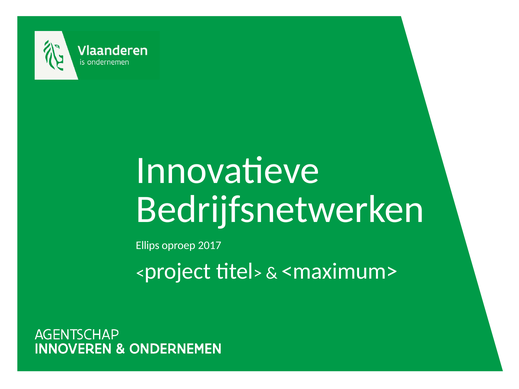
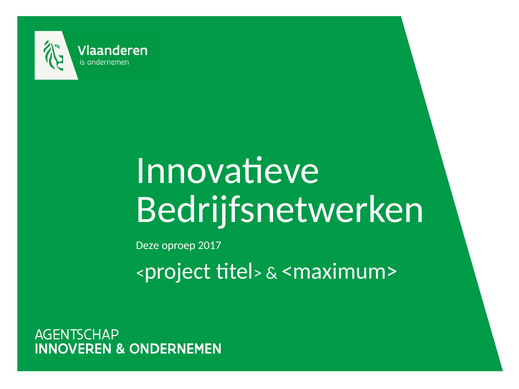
Ellips: Ellips -> Deze (148, 246)
